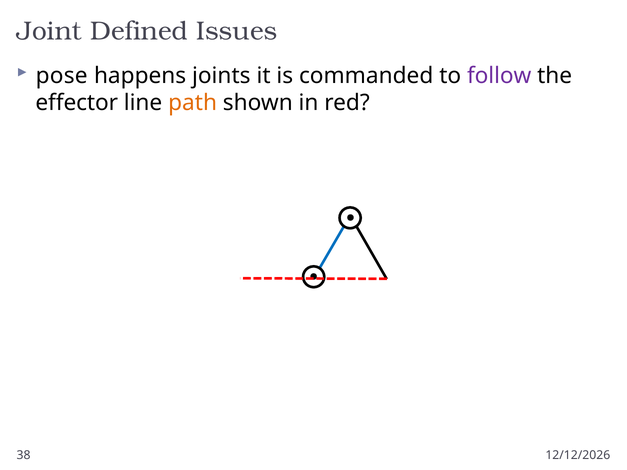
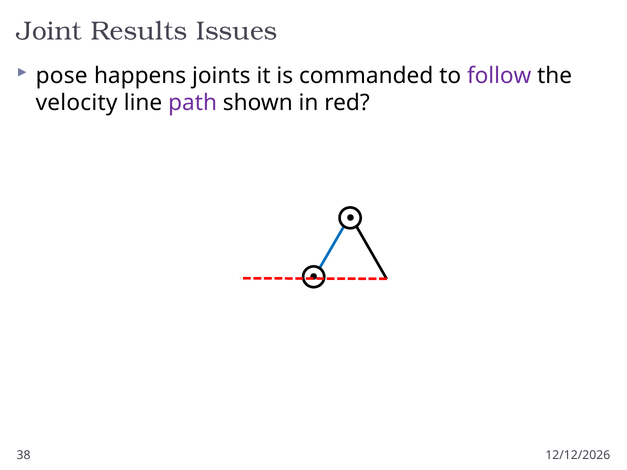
Defined: Defined -> Results (139, 31)
effector: effector -> velocity (77, 103)
path colour: orange -> purple (193, 103)
